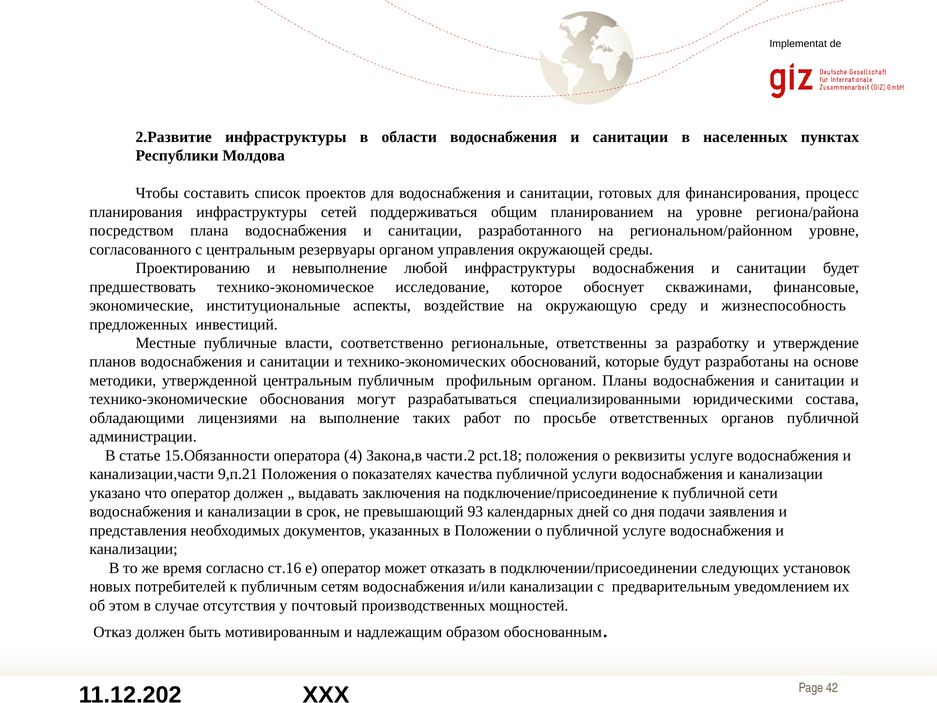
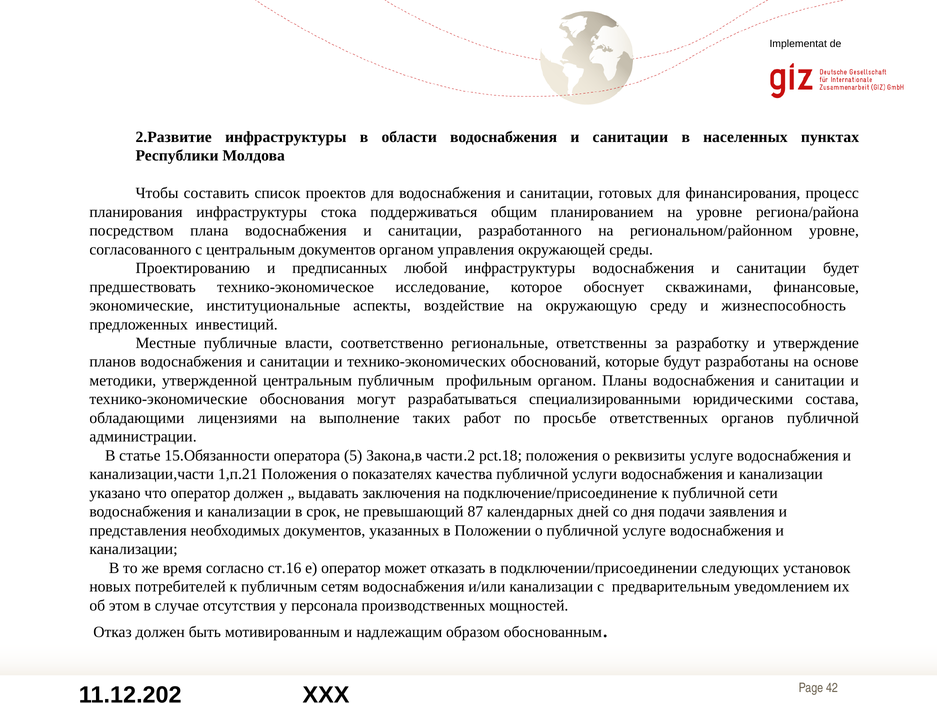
сетей: сетей -> стока (339, 212)
центральным резервуары: резервуары -> документов (337, 249)
невыполнение: невыполнение -> предписанных (340, 268)
4: 4 -> 5 (353, 455)
9,п.21: 9,п.21 -> 1,п.21 (238, 474)
93: 93 -> 87 (475, 512)
почтовый: почтовый -> персонала (324, 605)
